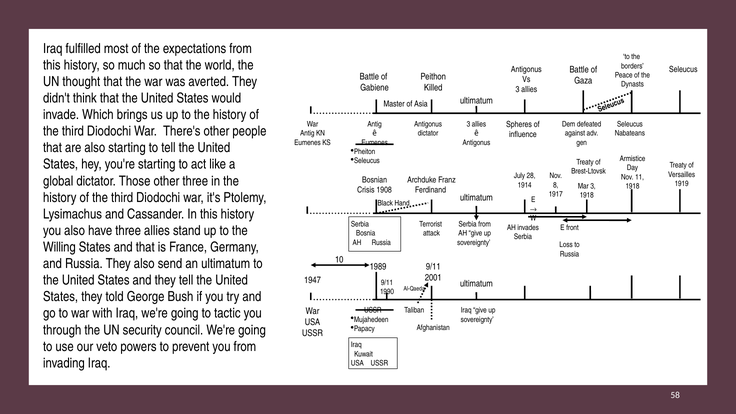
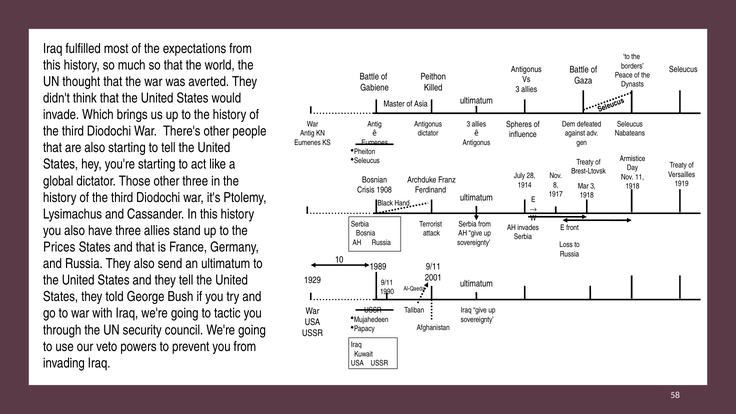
Willing: Willing -> Prices (59, 247)
1947: 1947 -> 1929 (312, 280)
